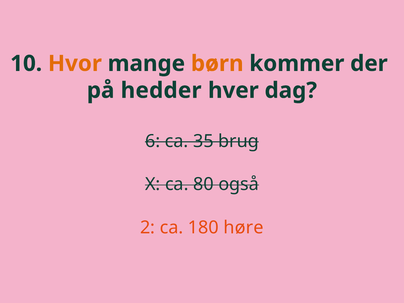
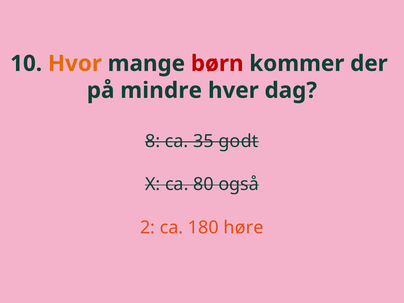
børn colour: orange -> red (217, 64)
hedder: hedder -> mindre (161, 90)
6: 6 -> 8 (153, 141)
brug: brug -> godt (238, 141)
